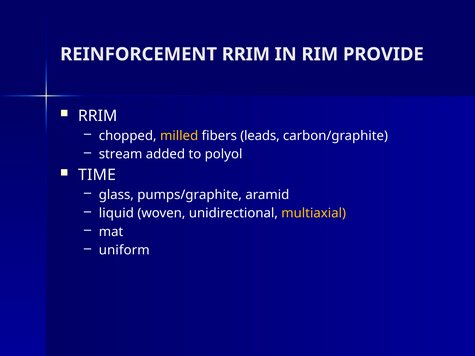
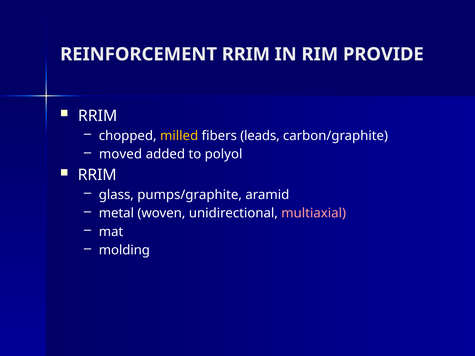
stream: stream -> moved (121, 154)
TIME: TIME -> RRIM (97, 175)
liquid: liquid -> metal (116, 213)
multiaxial colour: yellow -> pink (314, 213)
uniform: uniform -> molding (124, 250)
